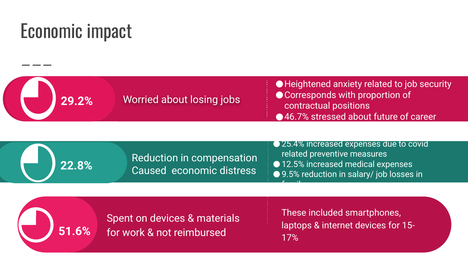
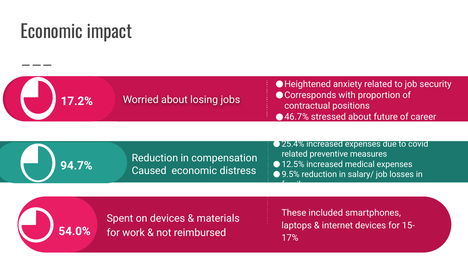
29.2%: 29.2% -> 17.2% (77, 101)
22.8%: 22.8% -> 94.7% (76, 166)
51.6%: 51.6% -> 54.0% (75, 231)
